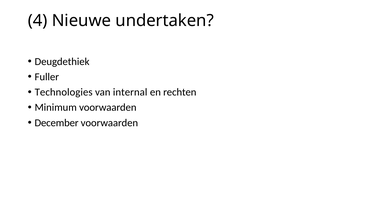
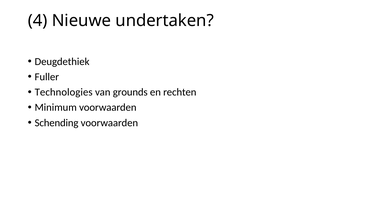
internal: internal -> grounds (130, 92)
December: December -> Schending (57, 123)
